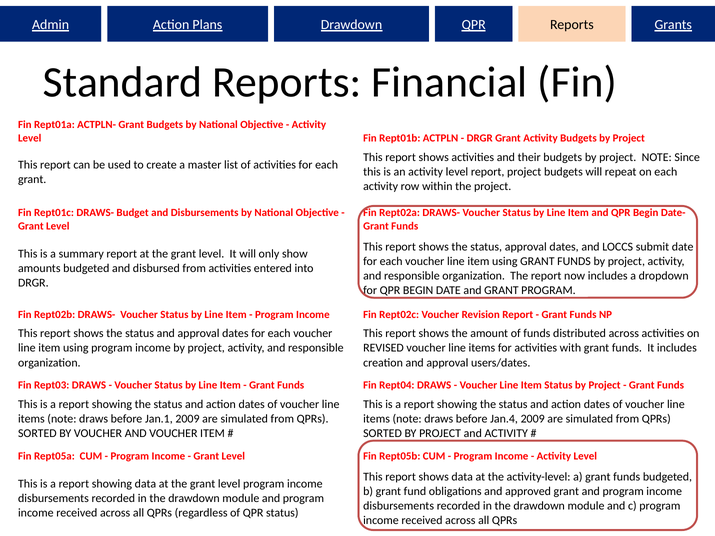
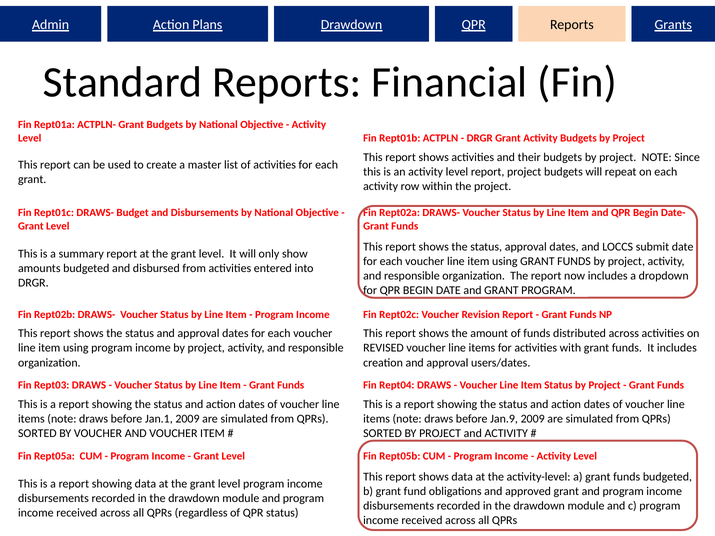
Jan.4: Jan.4 -> Jan.9 (504, 419)
